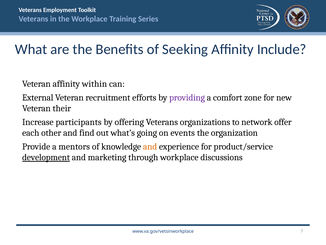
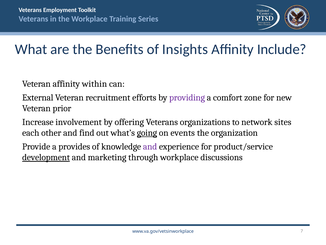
Seeking: Seeking -> Insights (185, 49)
their: their -> prior (62, 108)
participants: participants -> involvement (79, 122)
offer: offer -> sites (283, 122)
going underline: none -> present (147, 133)
mentors: mentors -> provides (74, 146)
and colour: orange -> purple (150, 146)
